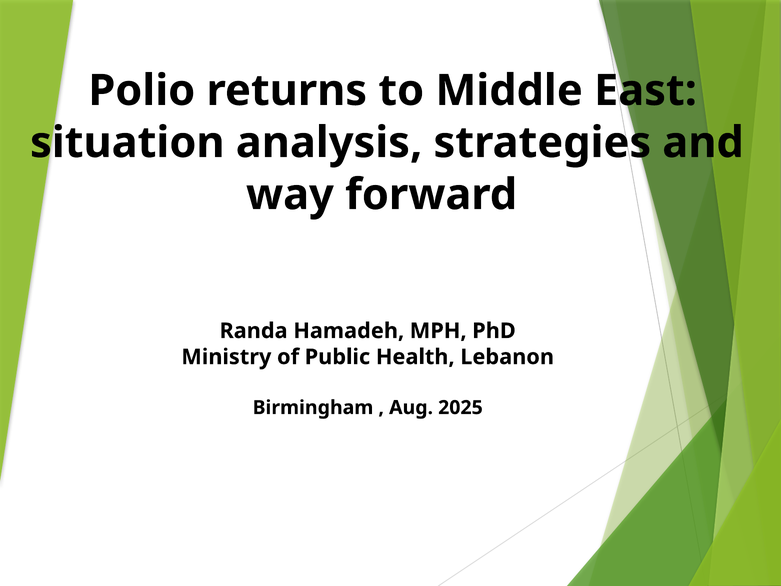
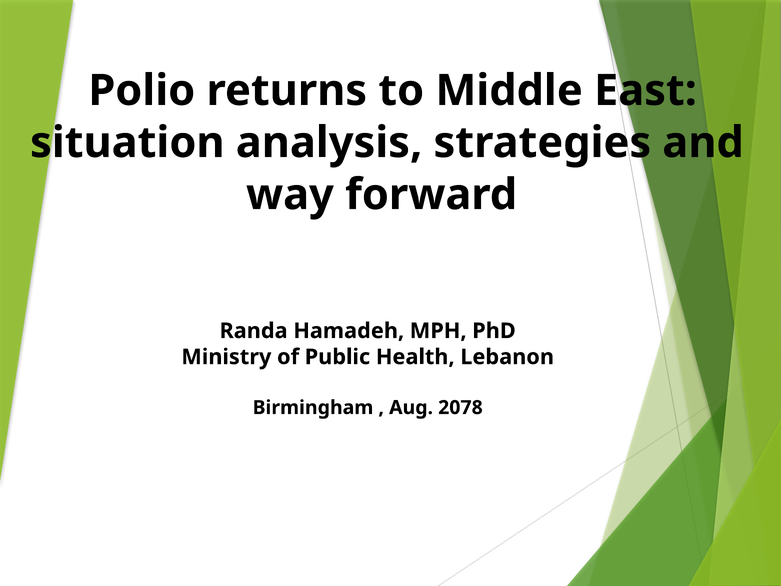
2025: 2025 -> 2078 (460, 407)
